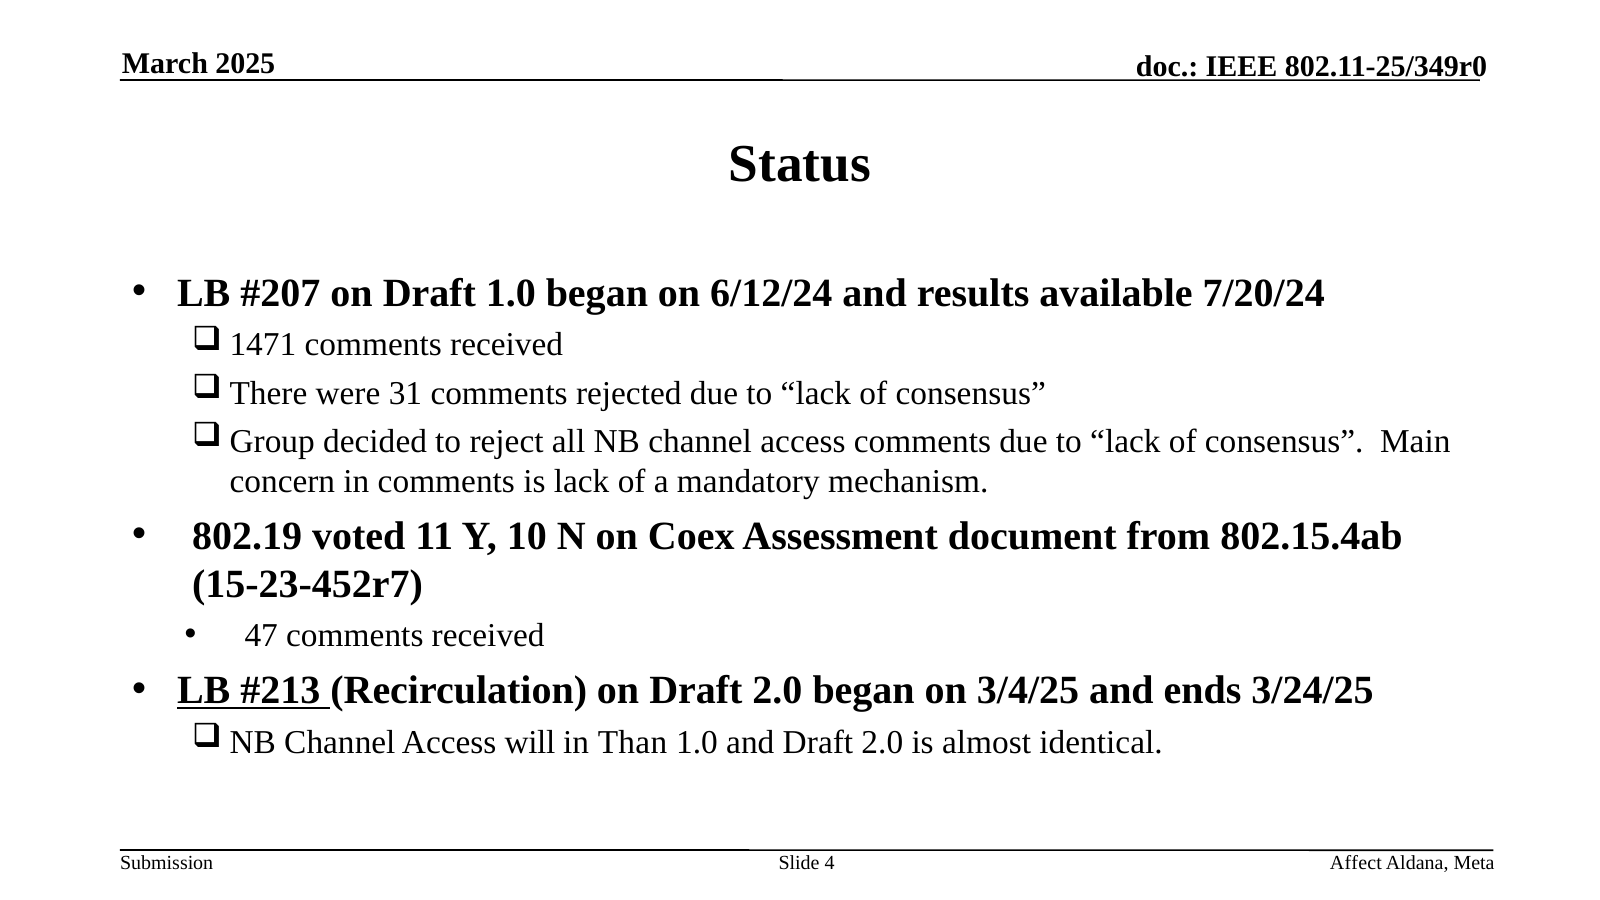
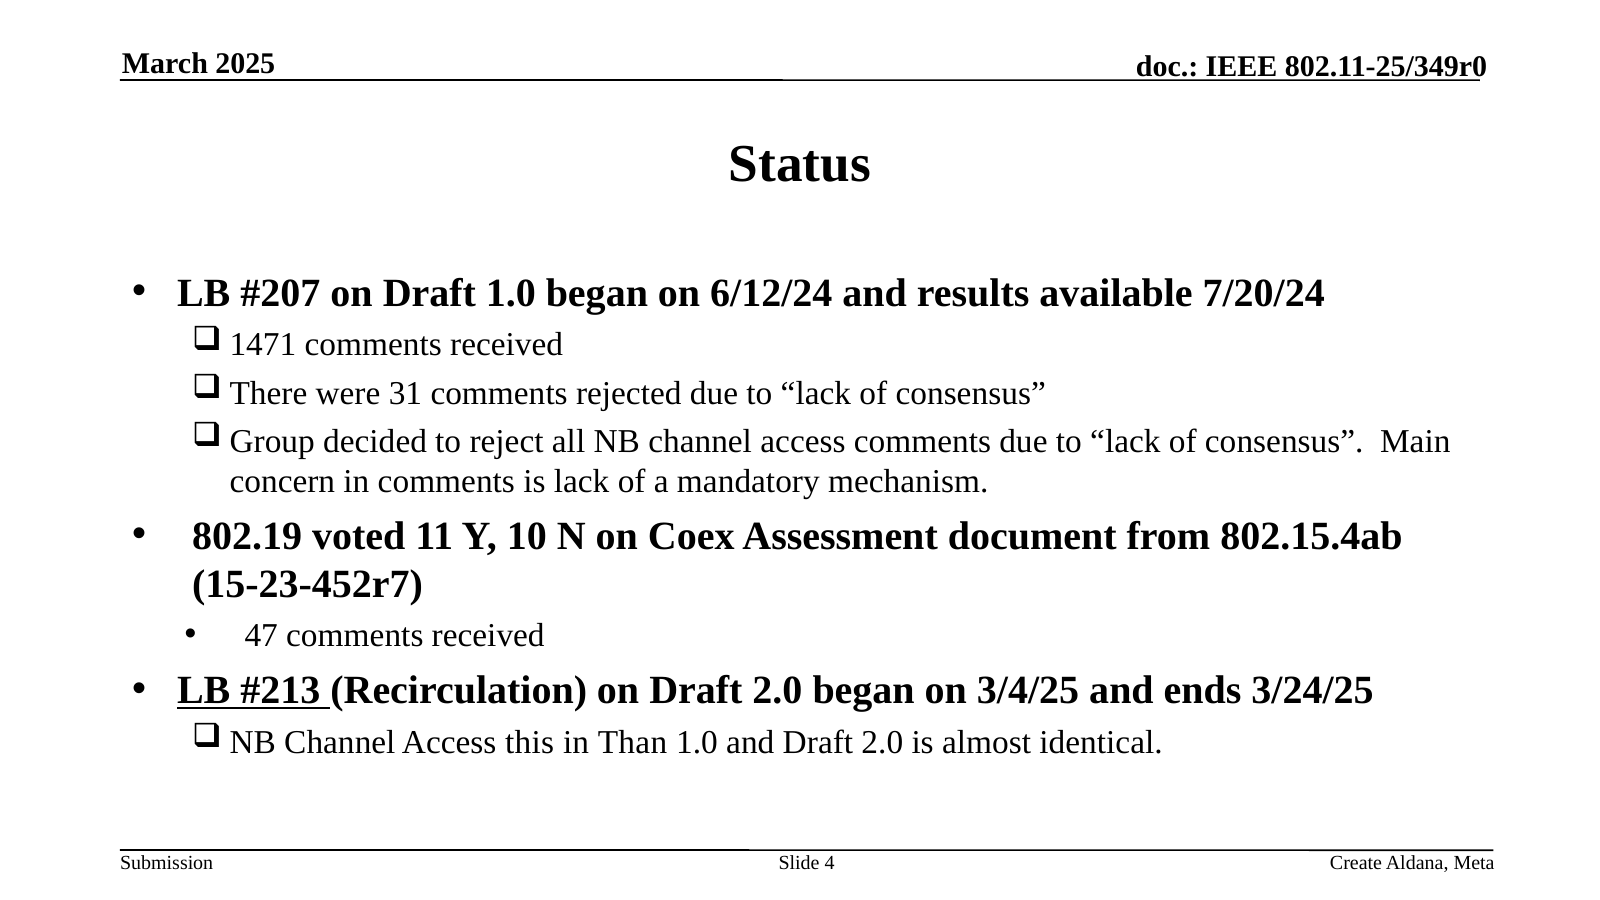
will: will -> this (530, 742)
Affect: Affect -> Create (1356, 863)
